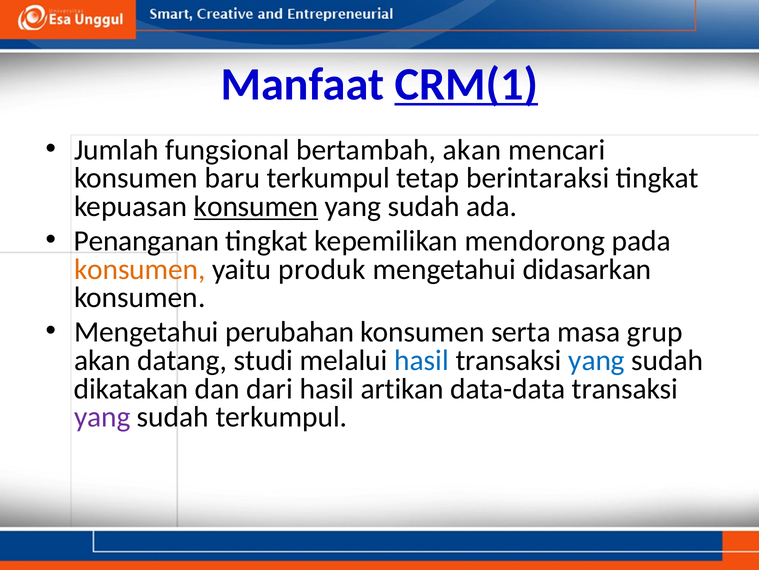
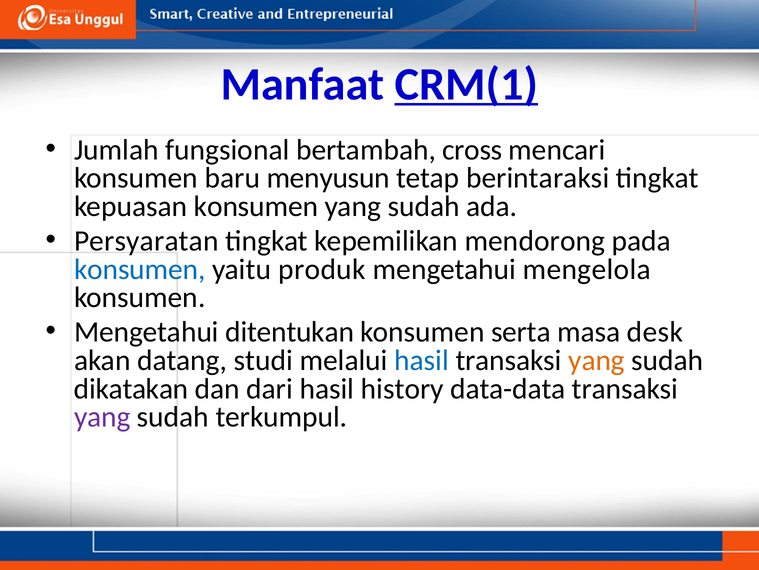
bertambah akan: akan -> cross (472, 150)
baru terkumpul: terkumpul -> menyusun (328, 178)
konsumen underline: present -> none (256, 206)
Penanganan: Penanganan -> Persyaratan (146, 241)
konsumen colour: orange -> blue (140, 269)
didasarkan: didasarkan -> mengelola (587, 269)
perubahan: perubahan -> ditentukan (290, 332)
grup: grup -> desk (655, 332)
yang colour: blue -> orange (597, 360)
artikan: artikan -> history (402, 388)
